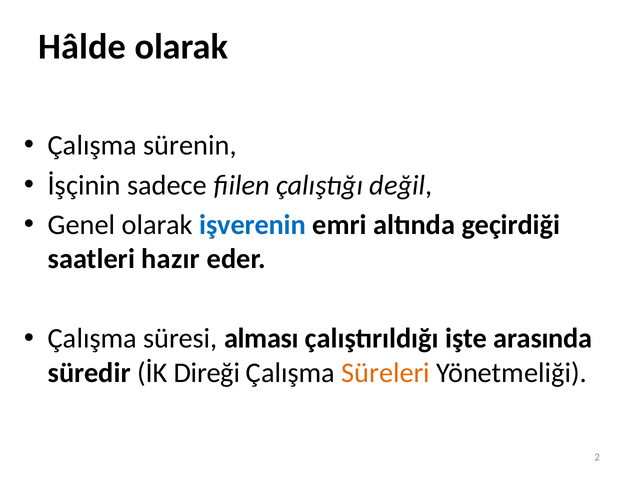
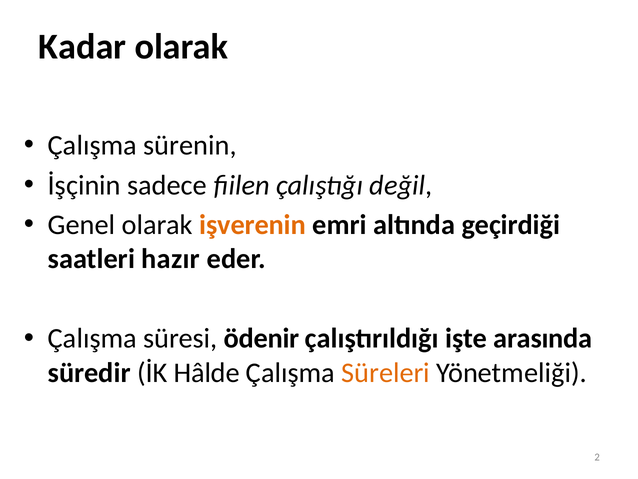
Hâlde: Hâlde -> Kadar (82, 47)
işverenin colour: blue -> orange (253, 225)
alması: alması -> ödenir (262, 338)
Direği: Direği -> Hâlde (207, 372)
